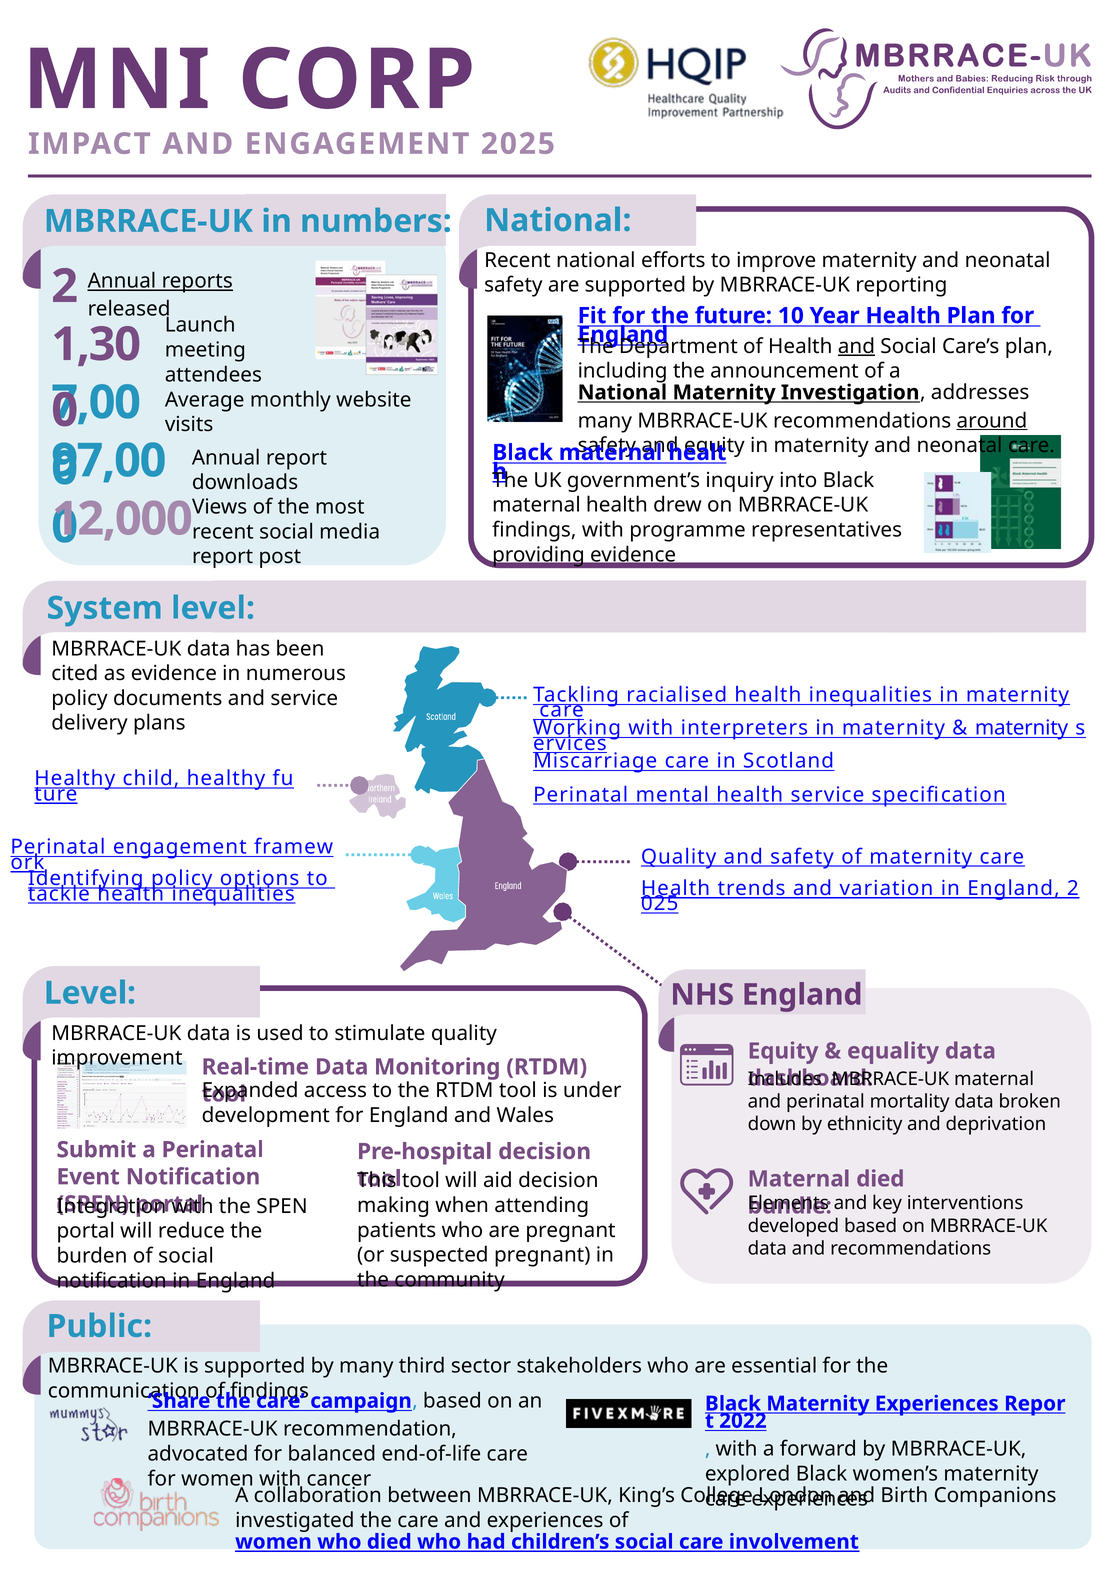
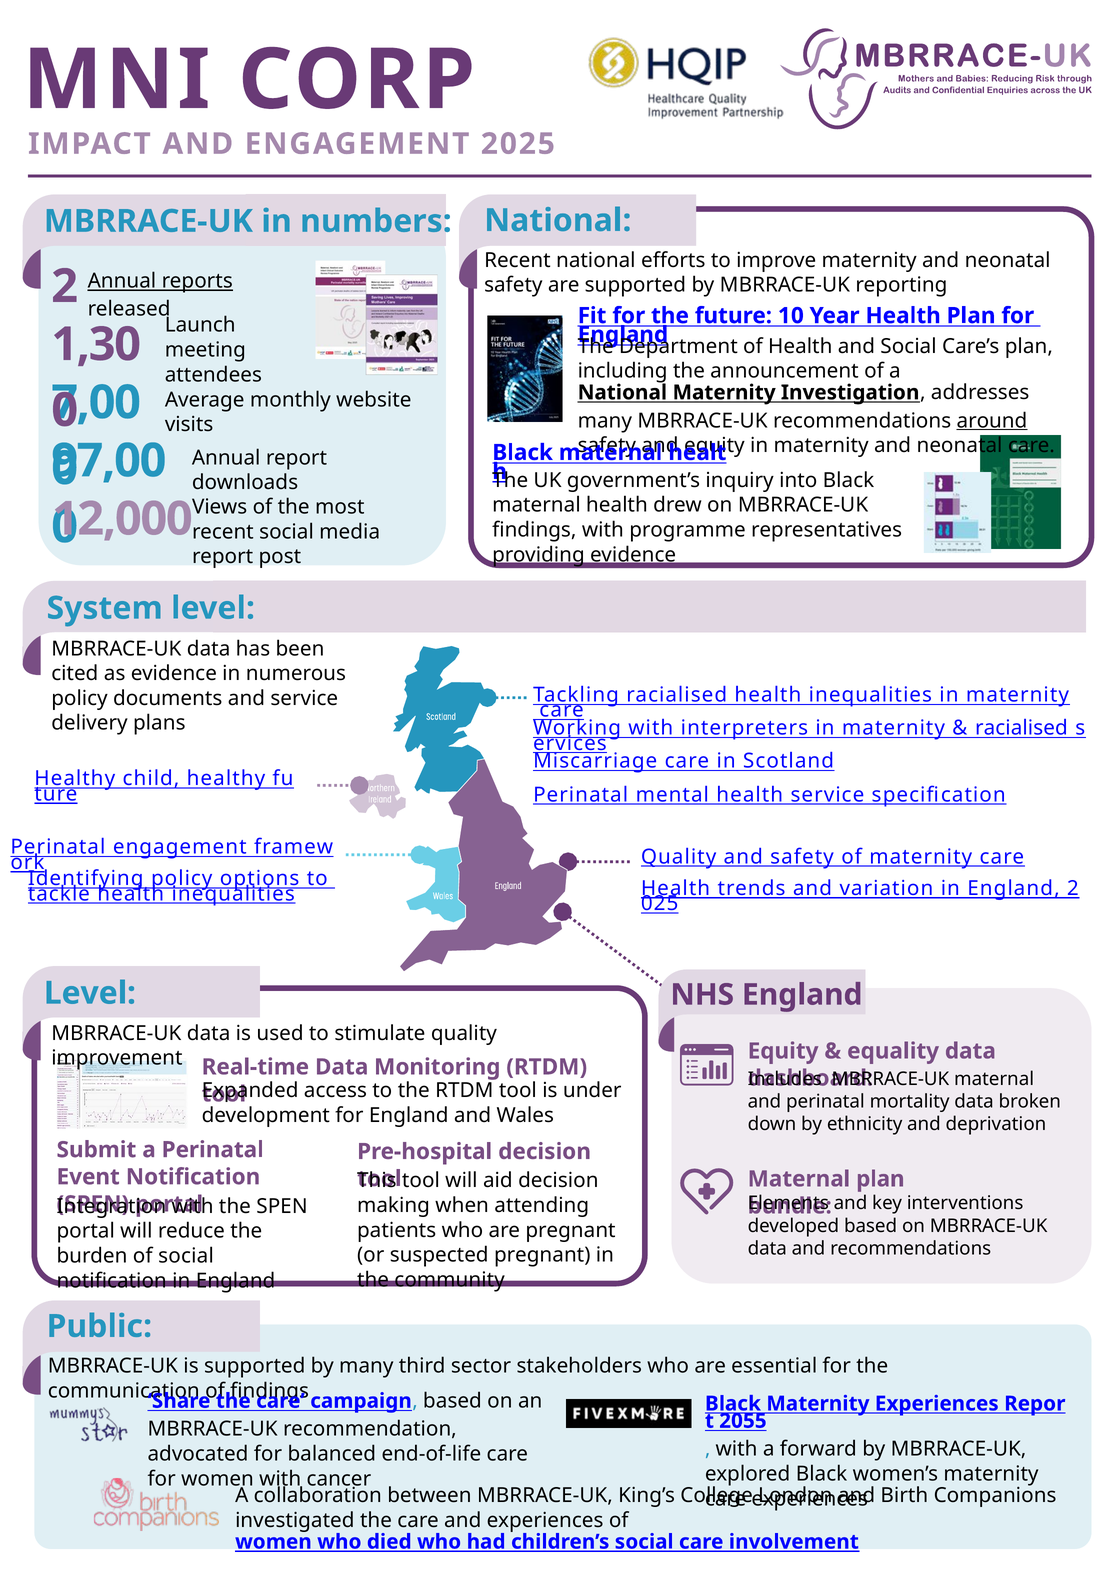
and underline: present -> none (856, 346)
maternity: maternity -> racialised (1021, 728)
Maternal died: died -> plan (880, 1179)
2022: 2022 -> 2055 (743, 1421)
